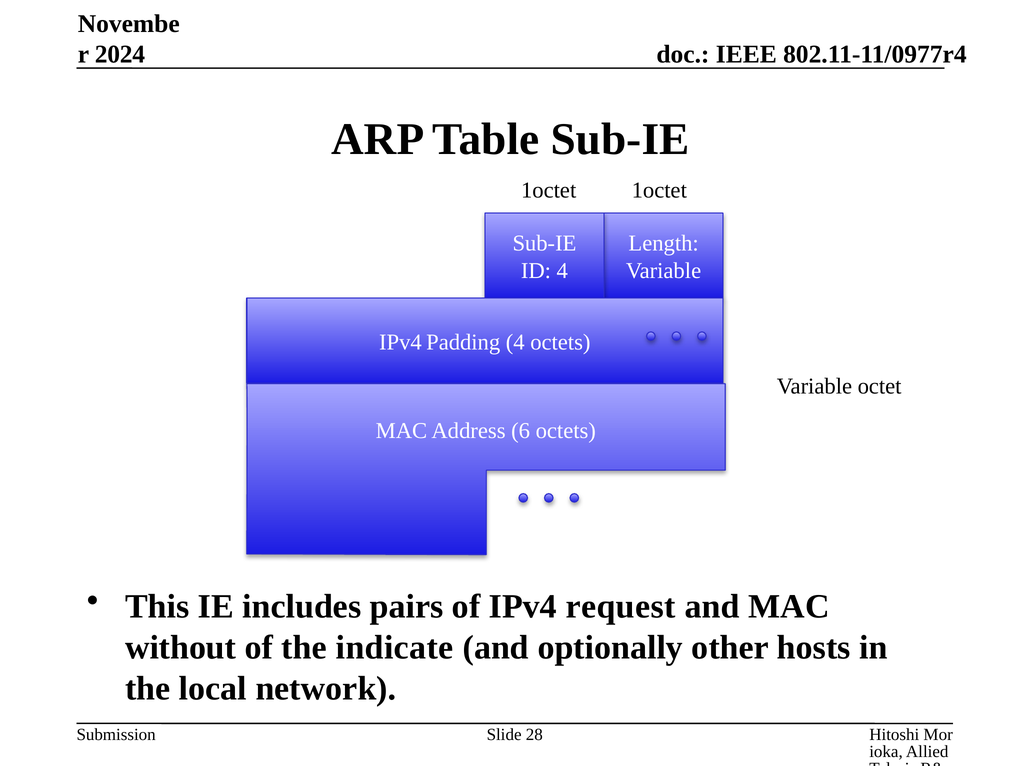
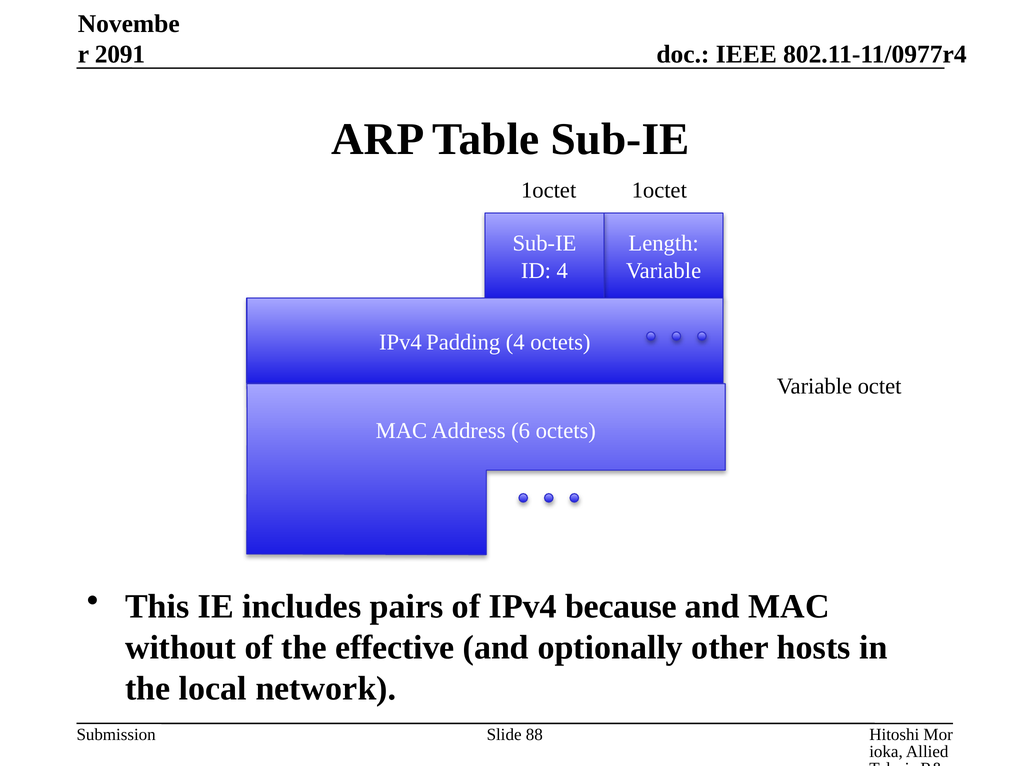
2024: 2024 -> 2091 (120, 54)
request: request -> because (621, 607)
indicate: indicate -> effective (395, 647)
28: 28 -> 88 (534, 734)
